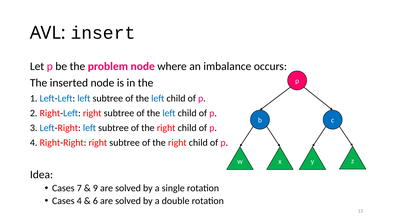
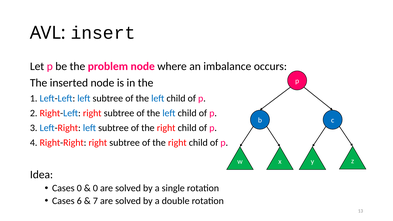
Cases 7: 7 -> 0 (79, 188)
9: 9 -> 0 (95, 188)
Cases 4: 4 -> 6 (79, 201)
6: 6 -> 7 (95, 201)
